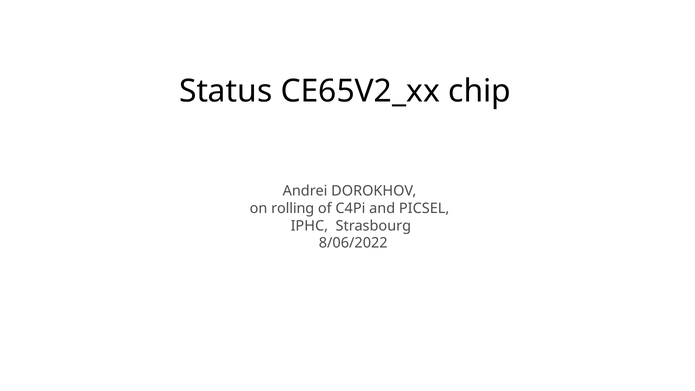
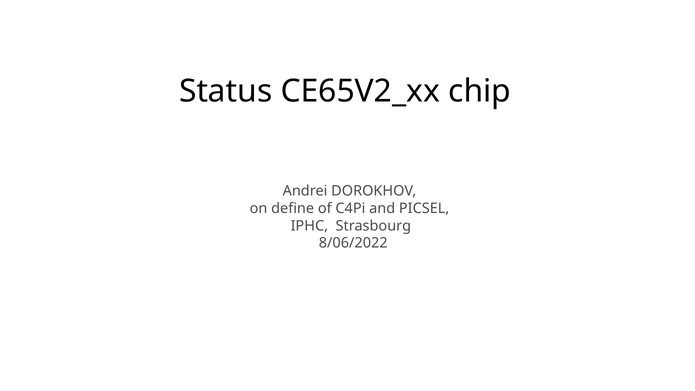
rolling: rolling -> define (293, 208)
